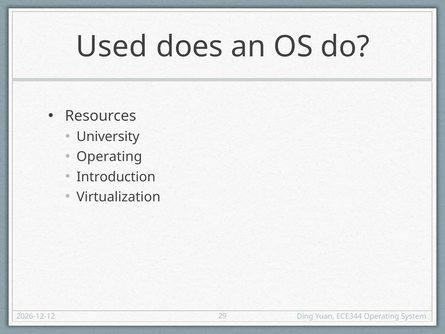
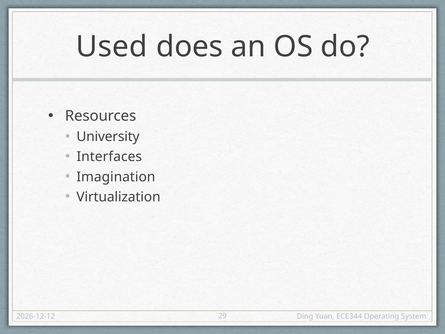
Operating: Operating -> Interfaces (109, 157)
Introduction: Introduction -> Imagination (116, 177)
